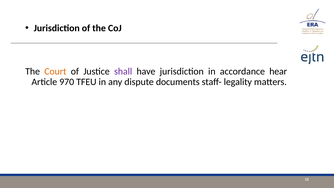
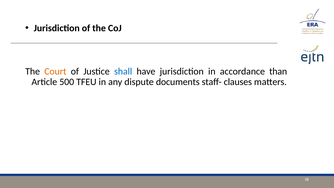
shall colour: purple -> blue (123, 71)
hear: hear -> than (278, 71)
970: 970 -> 500 (67, 82)
legality: legality -> clauses (238, 82)
